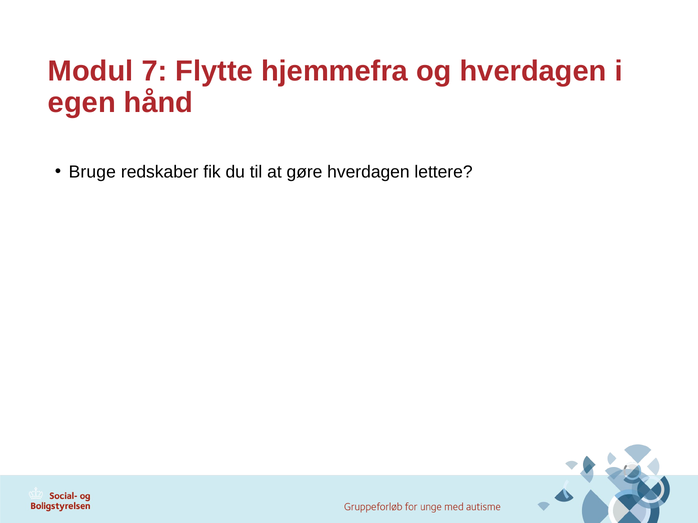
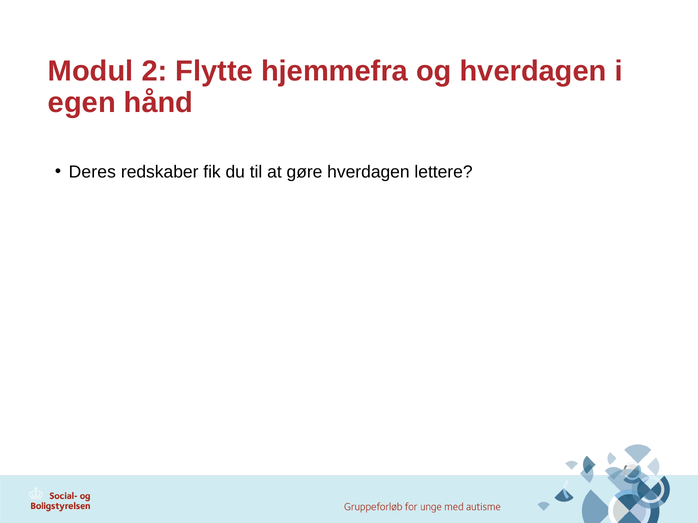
7: 7 -> 2 (154, 71)
Bruge: Bruge -> Deres (92, 172)
